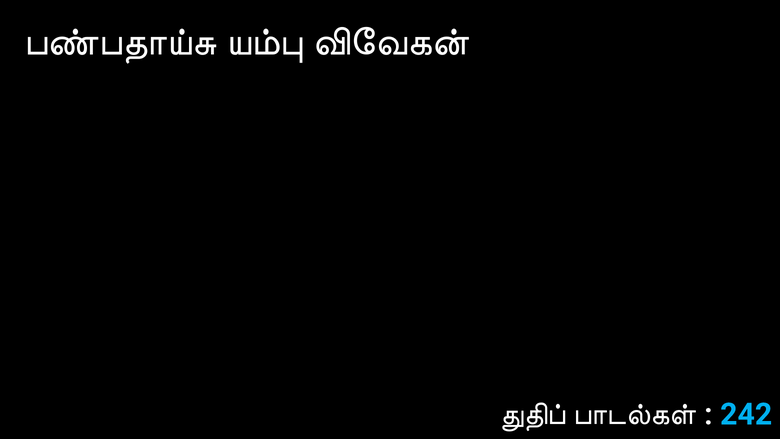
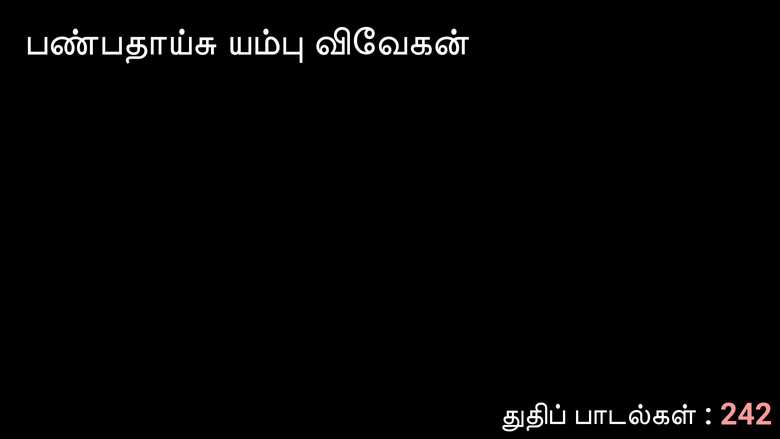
242 colour: light blue -> pink (746, 414)
